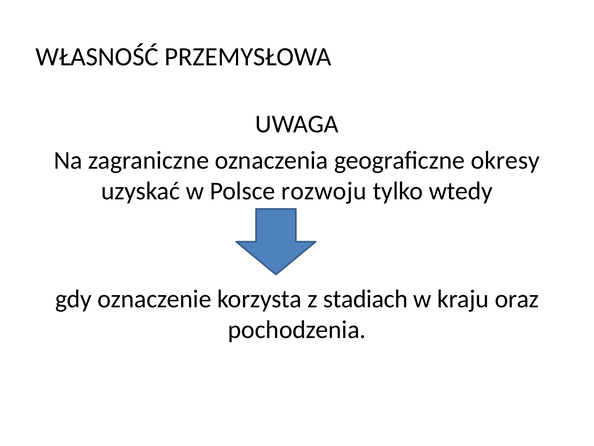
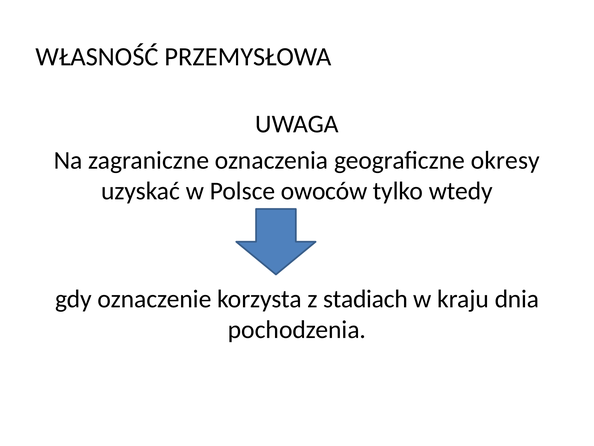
rozwoju: rozwoju -> owoców (324, 191)
oraz: oraz -> dnia (517, 299)
